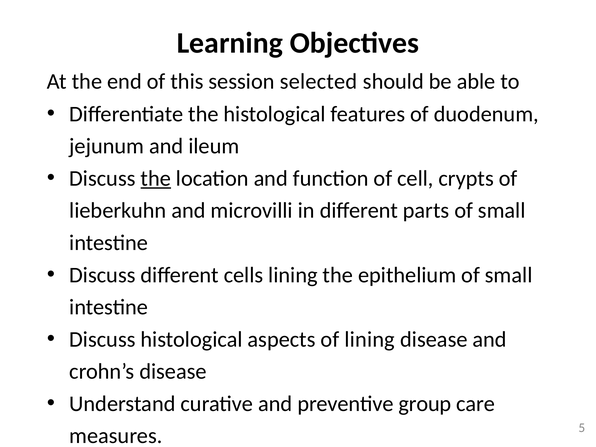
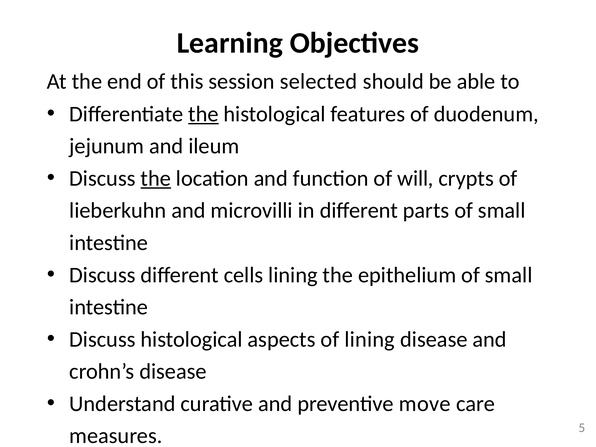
the underline: none -> present (203, 114)
cell: cell -> will (415, 178)
group: group -> move (425, 404)
